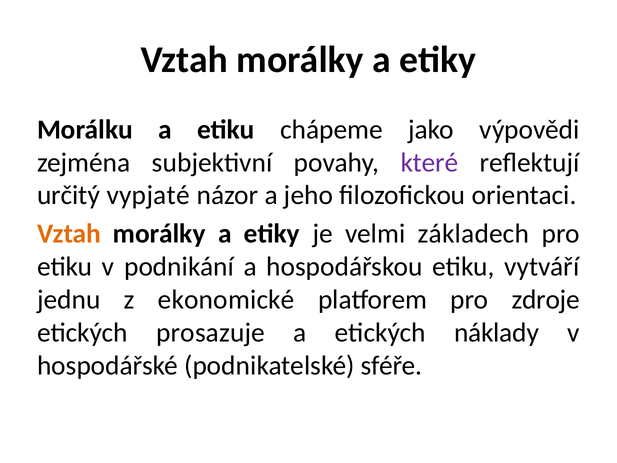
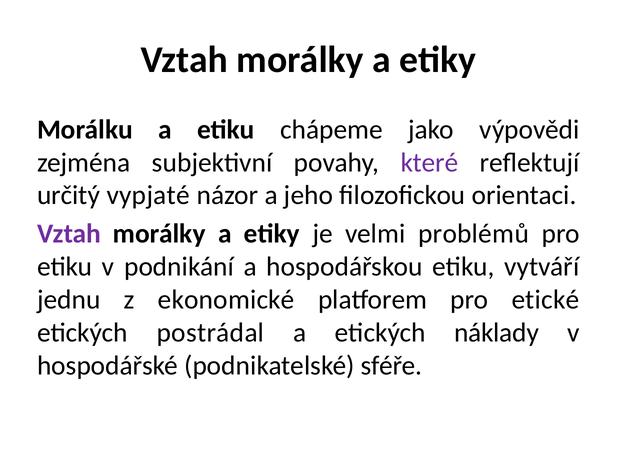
Vztah colour: orange -> purple (69, 234)
základech: základech -> problémů (473, 234)
zdroje: zdroje -> etické (545, 300)
prosazuje: prosazuje -> postrádal (210, 333)
